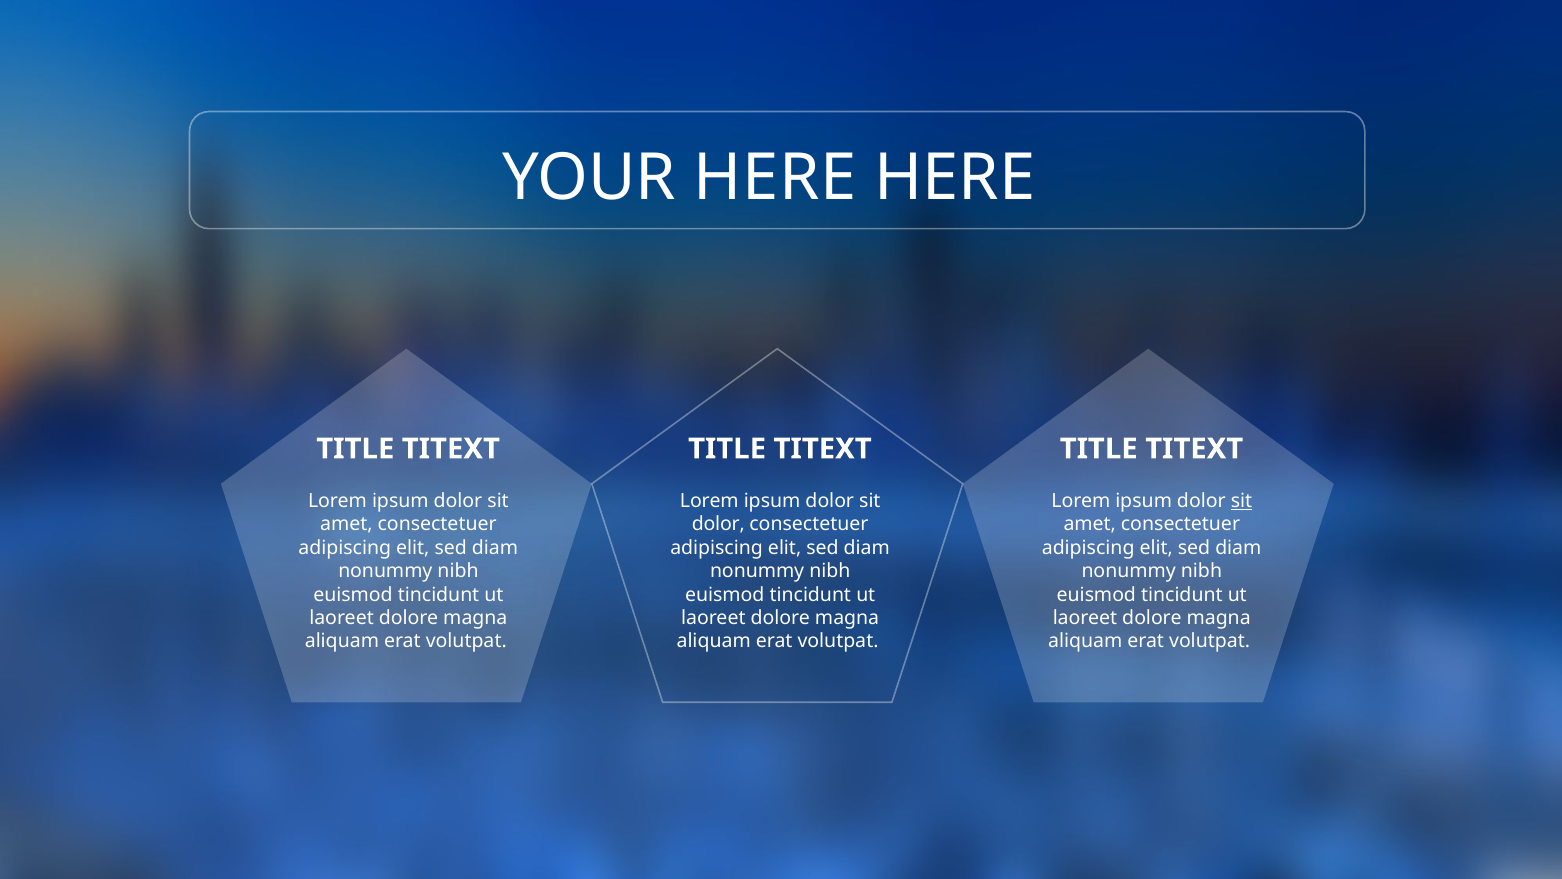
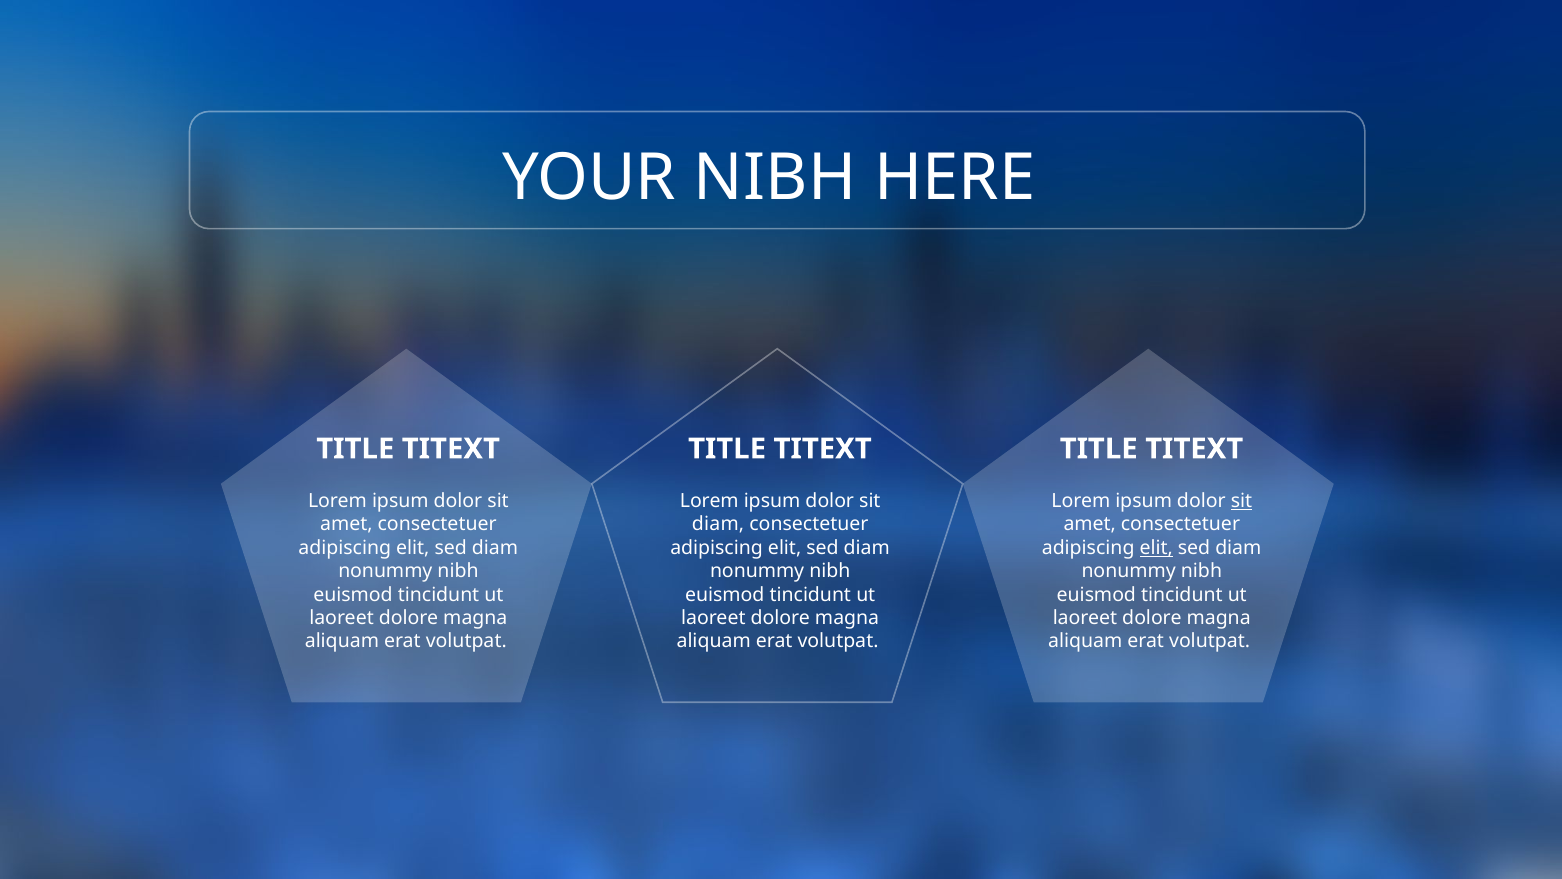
YOUR HERE: HERE -> NIBH (775, 178)
dolor: dolor -> diam (718, 524)
elit underline: none -> present (1156, 547)
